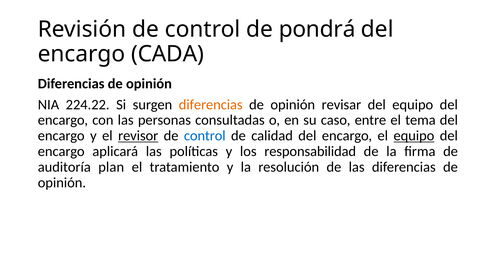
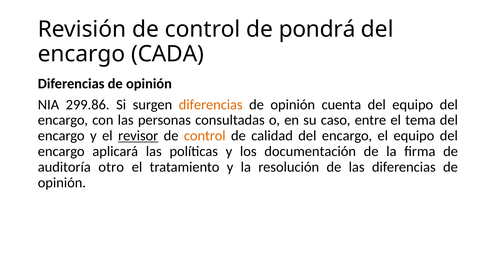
224.22: 224.22 -> 299.86 (88, 105)
revisar: revisar -> cuenta (341, 105)
control colour: blue -> orange (205, 136)
equipo underline: present -> none (414, 136)
responsabilidad: responsabilidad -> documentación (310, 151)
plan: plan -> otro (111, 167)
